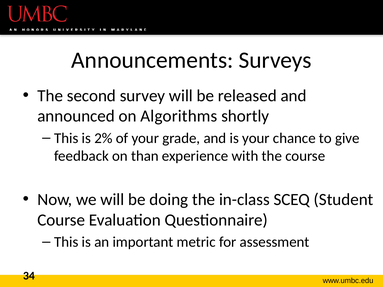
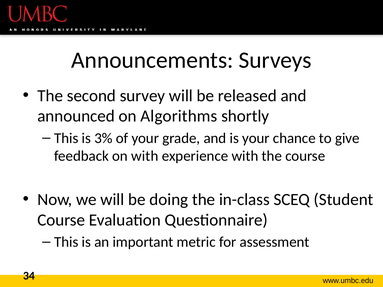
2%: 2% -> 3% (103, 138)
on than: than -> with (145, 156)
